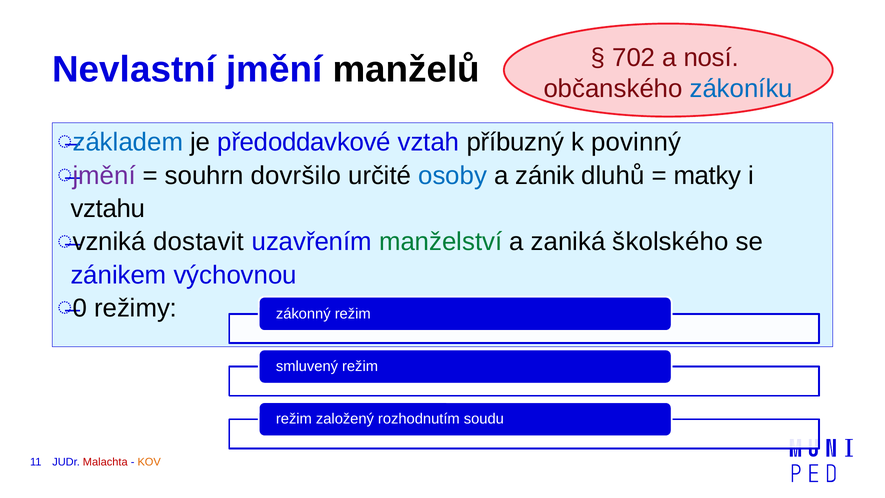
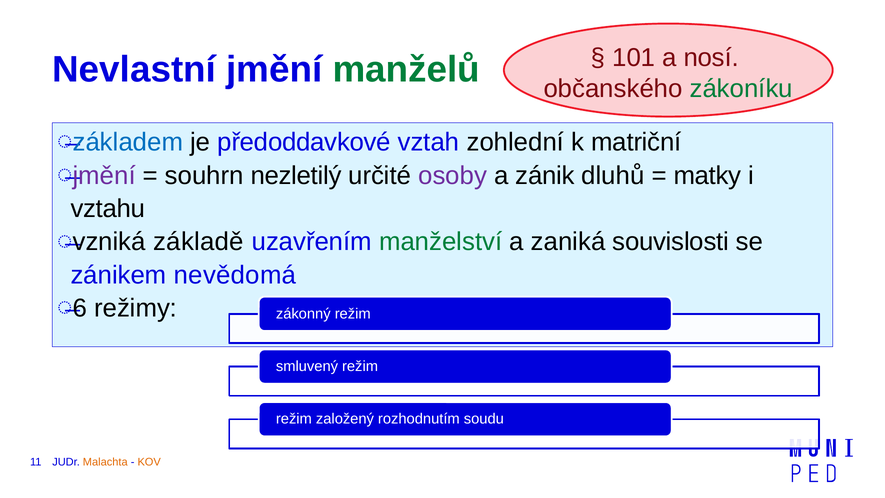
702: 702 -> 101 (634, 58)
manželů colour: black -> green (406, 70)
zákoníku colour: blue -> green (741, 89)
příbuzný: příbuzný -> zohlední (515, 142)
povinný: povinný -> matriční (636, 142)
dovršilo: dovršilo -> nezletilý (296, 175)
osoby colour: blue -> purple (453, 175)
dostavit: dostavit -> základě (199, 242)
školského: školského -> souvislosti (671, 242)
výchovnou: výchovnou -> nevědomá (235, 275)
0: 0 -> 6 (80, 308)
Malachta colour: red -> orange (105, 462)
